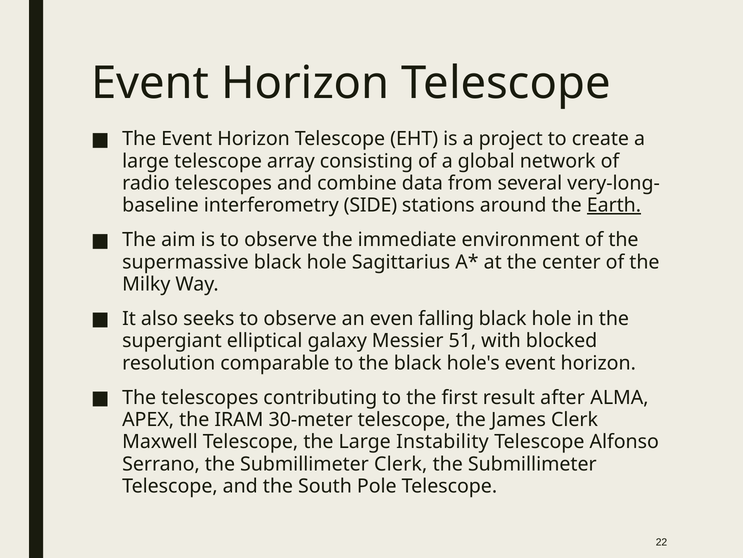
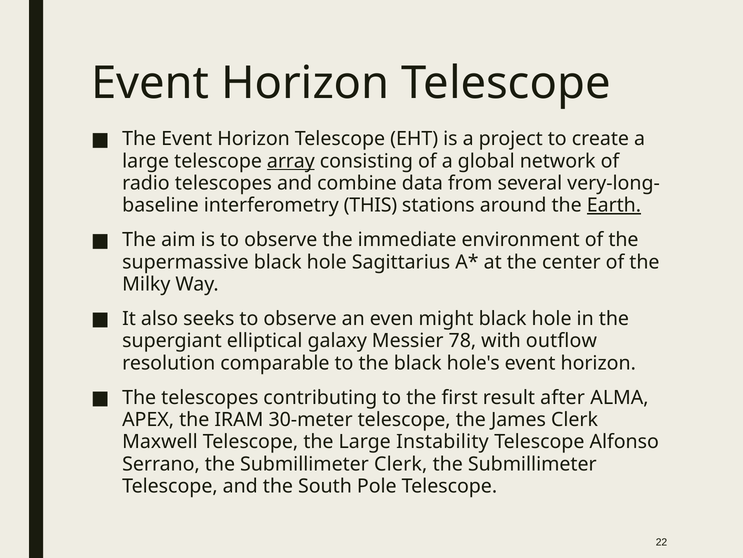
array underline: none -> present (291, 161)
SIDE: SIDE -> THIS (370, 205)
falling: falling -> might (446, 318)
51: 51 -> 78 (462, 340)
blocked: blocked -> outflow (561, 340)
